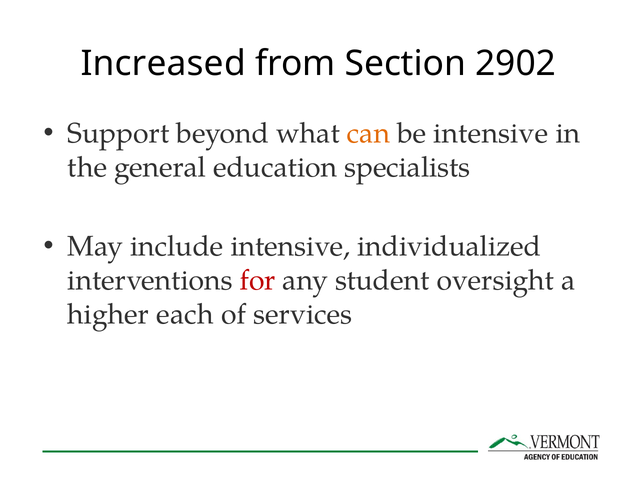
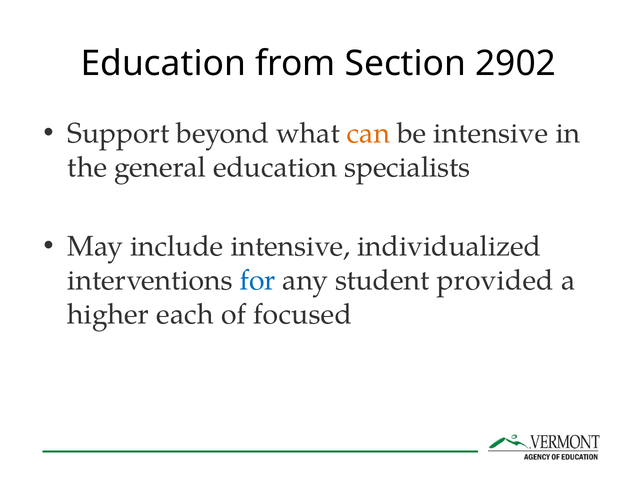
Increased: Increased -> Education (163, 64)
for colour: red -> blue (258, 281)
oversight: oversight -> provided (495, 281)
services: services -> focused (303, 315)
